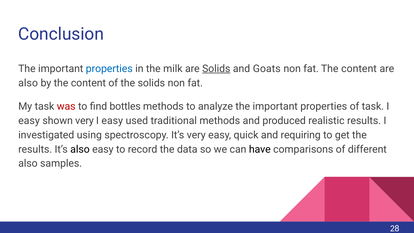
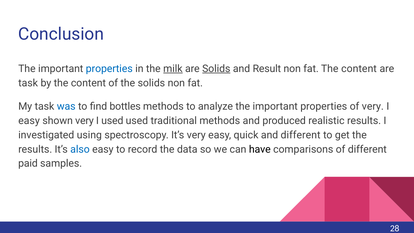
milk underline: none -> present (173, 69)
Goats: Goats -> Result (267, 69)
also: also -> task (28, 83)
was colour: red -> blue (66, 106)
of task: task -> very (373, 106)
easy: easy -> used (112, 121)
and requiring: requiring -> different (301, 135)
also colour: black -> blue (80, 149)
also: also -> paid (28, 163)
